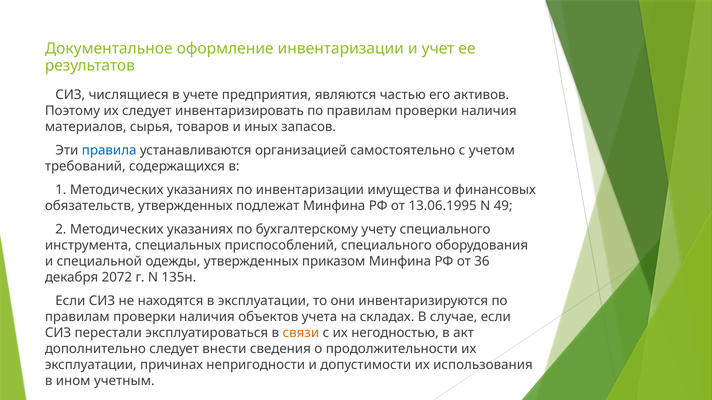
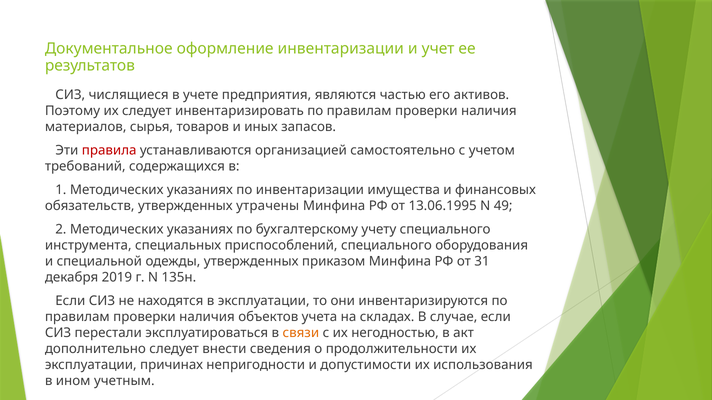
правила colour: blue -> red (109, 151)
подлежат: подлежат -> утрачены (268, 206)
36: 36 -> 31 (482, 262)
2072: 2072 -> 2019 (117, 278)
